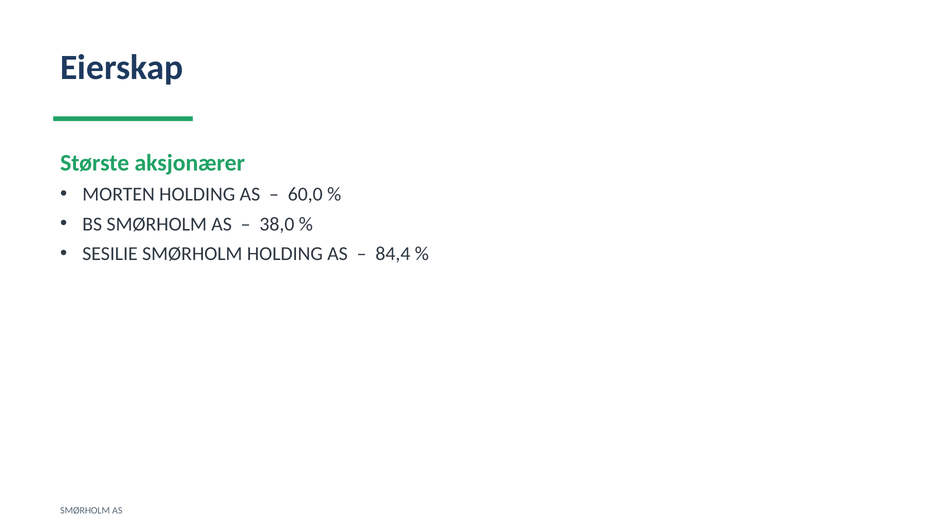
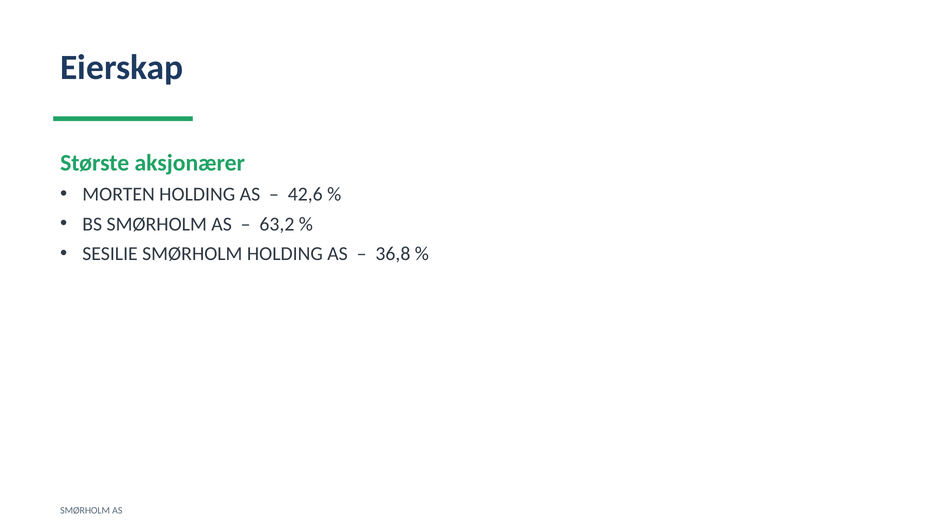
60,0: 60,0 -> 42,6 (305, 195)
38,0: 38,0 -> 63,2 (277, 224)
84,4: 84,4 -> 36,8 (393, 254)
